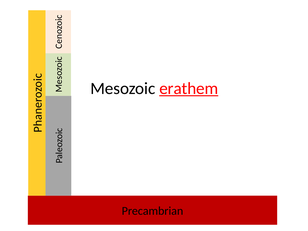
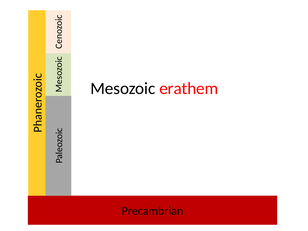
erathem underline: present -> none (189, 88)
